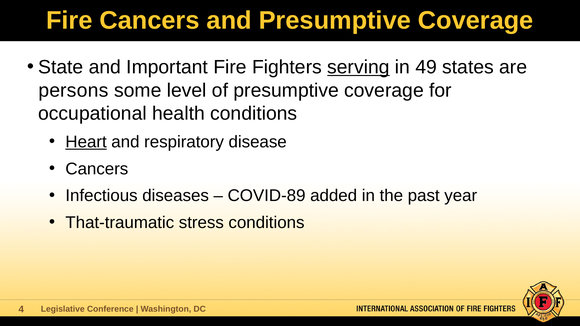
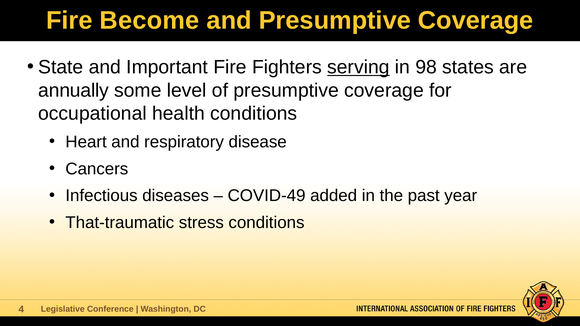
Fire Cancers: Cancers -> Become (149, 20)
49: 49 -> 98 (426, 67)
persons: persons -> annually (74, 91)
Heart underline: present -> none (86, 142)
COVID-89: COVID-89 -> COVID-49 (267, 196)
